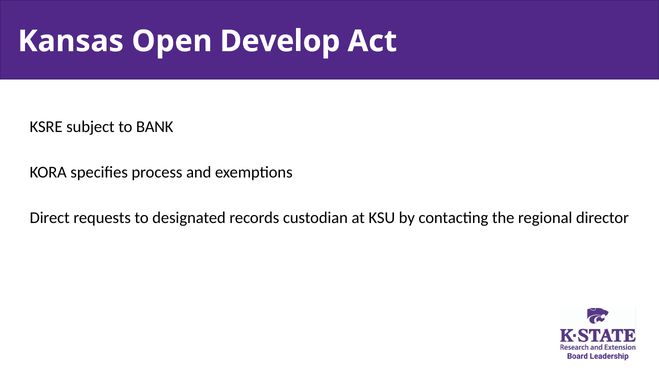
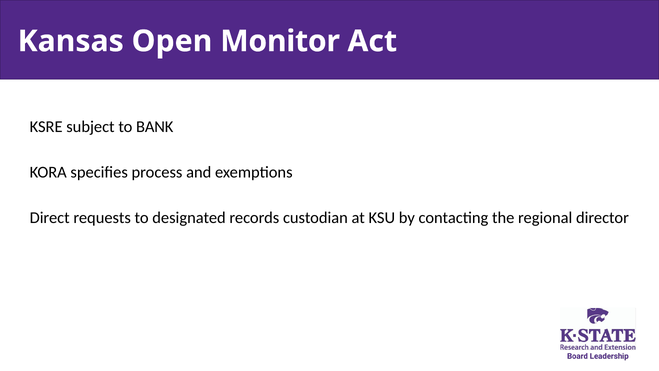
Develop: Develop -> Monitor (280, 41)
